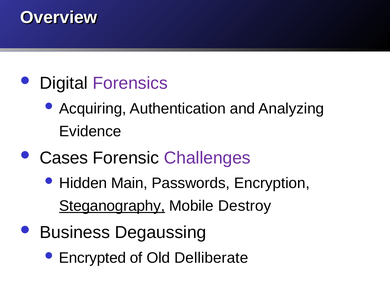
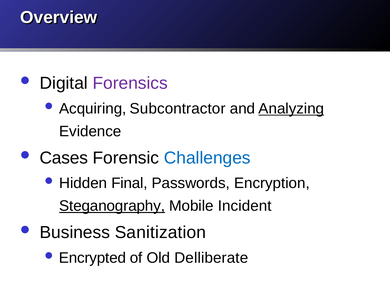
Authentication: Authentication -> Subcontractor (178, 109)
Analyzing underline: none -> present (291, 109)
Challenges colour: purple -> blue (207, 158)
Main: Main -> Final (129, 184)
Destroy: Destroy -> Incident (245, 206)
Degaussing: Degaussing -> Sanitization (160, 233)
